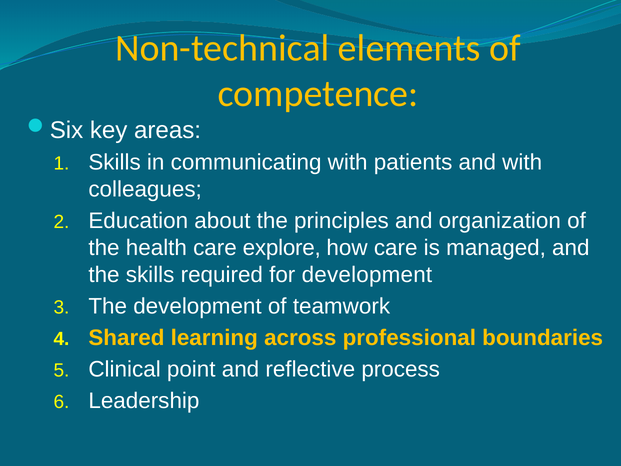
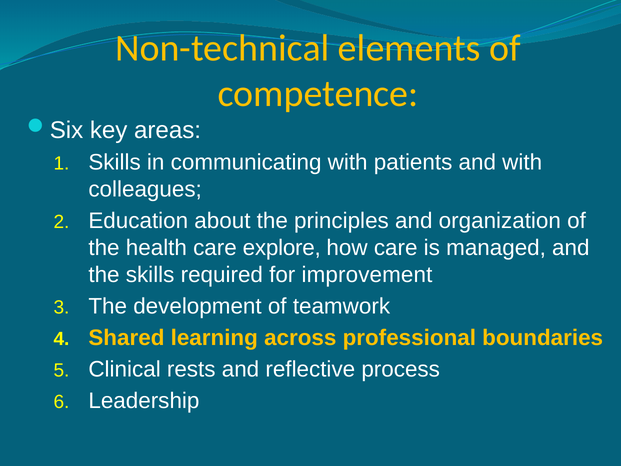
for development: development -> improvement (367, 275)
point: point -> rests (191, 369)
